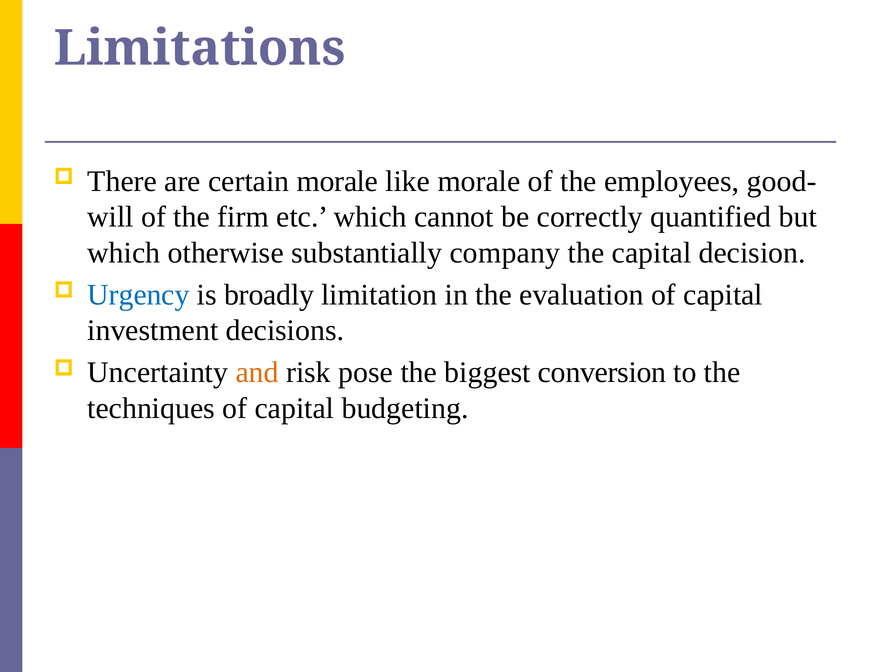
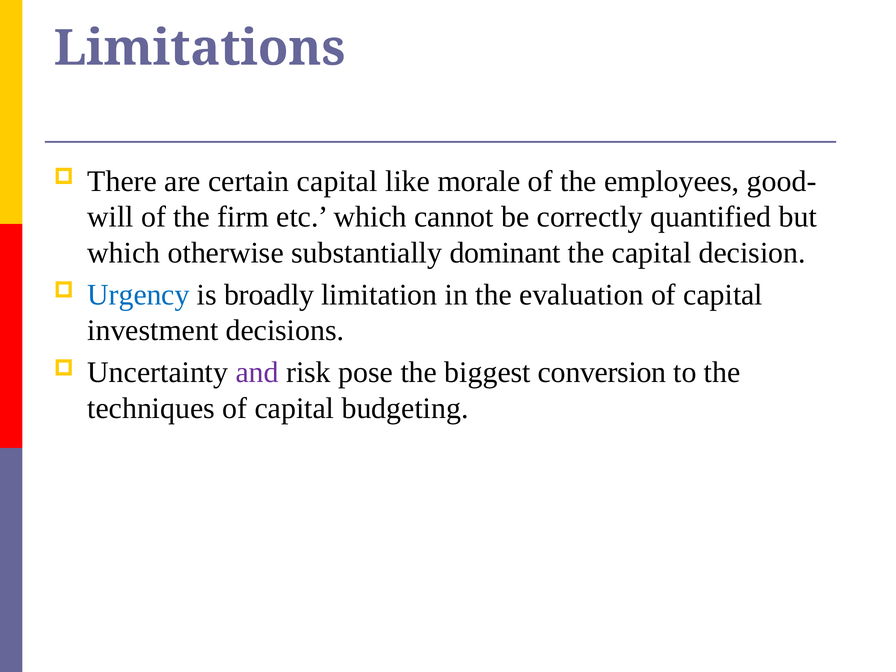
certain morale: morale -> capital (337, 181)
company: company -> dominant (505, 253)
and colour: orange -> purple (257, 372)
